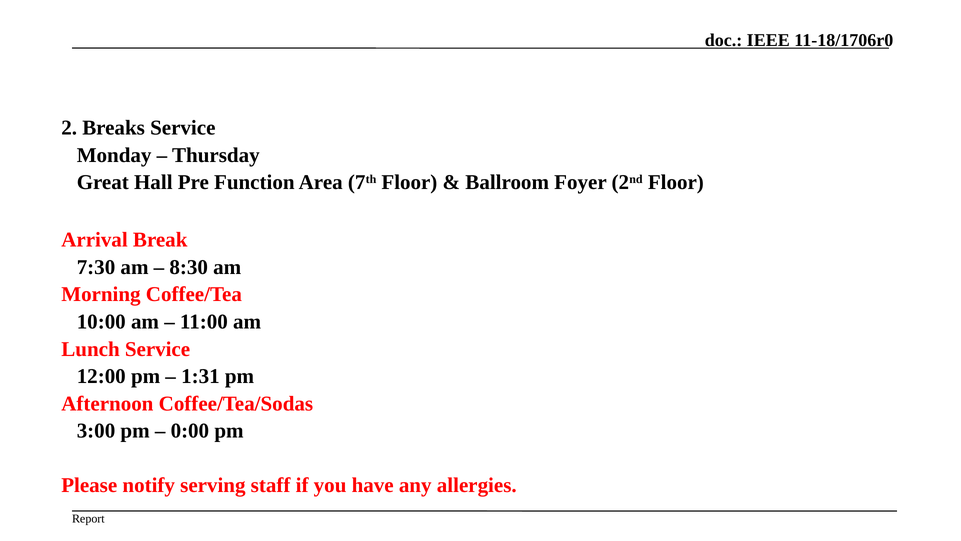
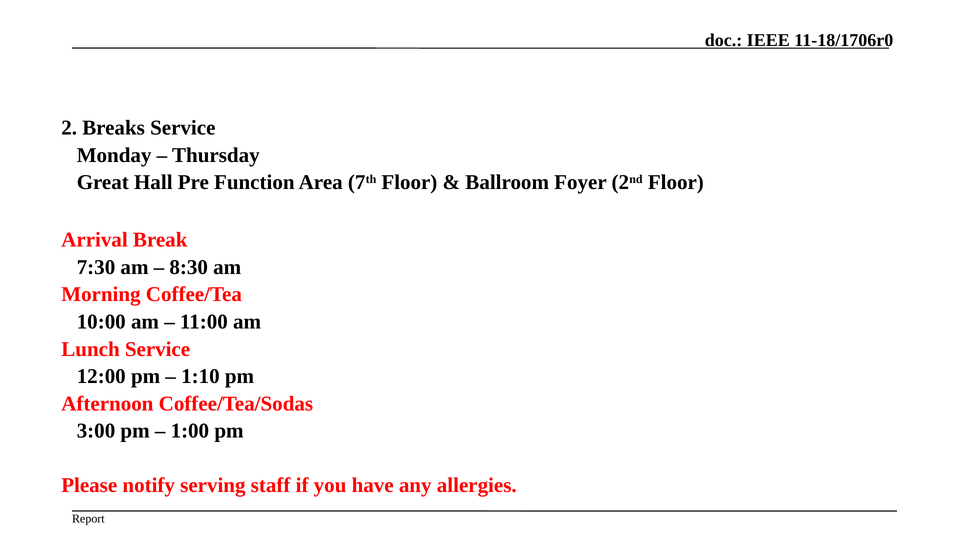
1:31: 1:31 -> 1:10 (200, 376)
0:00: 0:00 -> 1:00 (190, 431)
